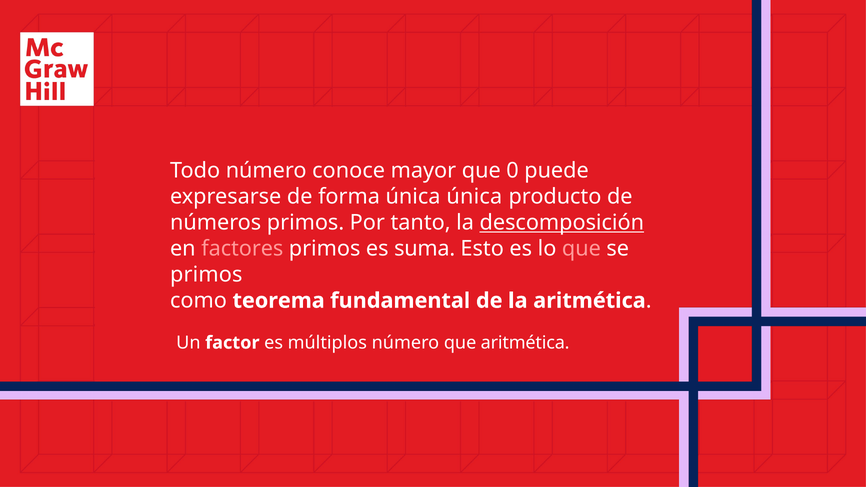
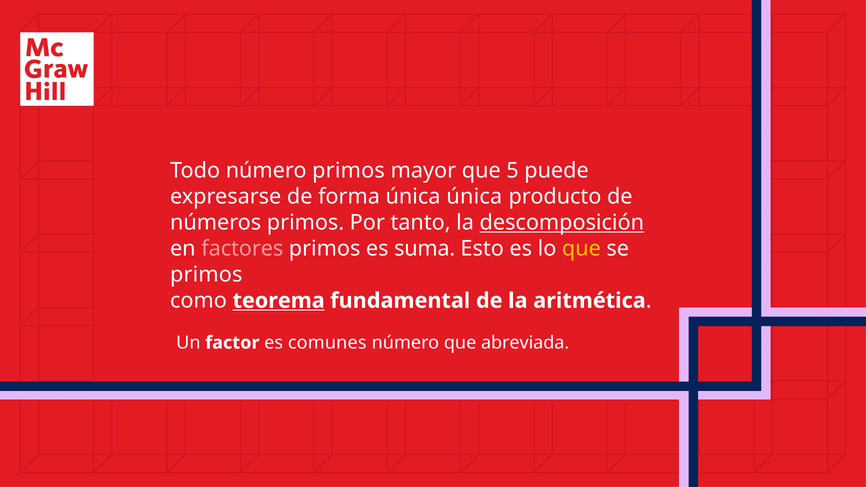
número conoce: conoce -> primos (349, 171)
0: 0 -> 5 (512, 171)
que colour: pink -> yellow (581, 249)
teorema underline: none -> present (279, 301)
múltiplos: múltiplos -> comunes (327, 343)
que aritmética: aritmética -> abreviada (525, 343)
